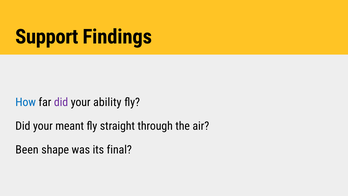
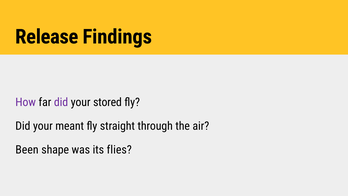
Support: Support -> Release (47, 37)
How colour: blue -> purple (26, 102)
ability: ability -> stored (107, 102)
final: final -> flies (119, 150)
